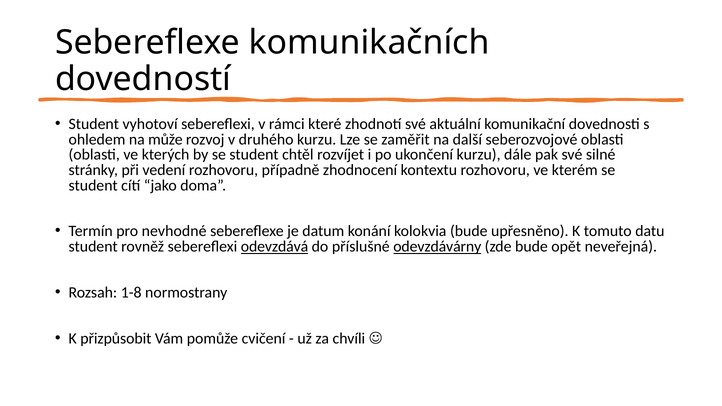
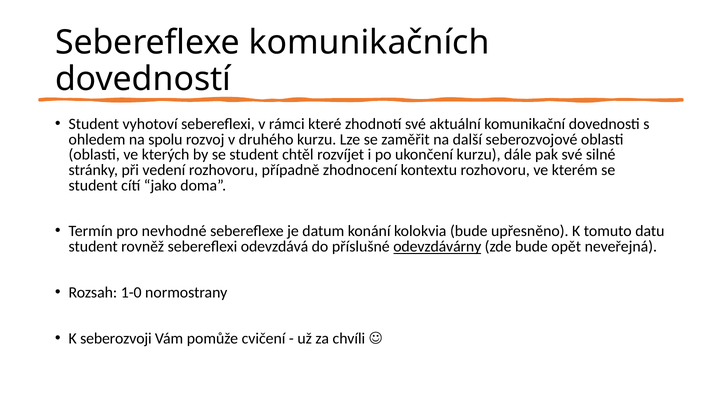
může: může -> spolu (165, 139)
odevzdává underline: present -> none (275, 247)
1-8: 1-8 -> 1-0 (131, 293)
přizpůsobit: přizpůsobit -> seberozvoji (116, 339)
